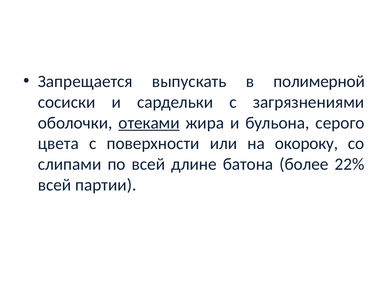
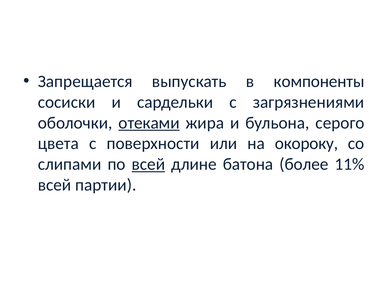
полимерной: полимерной -> компоненты (319, 81)
всей underline: none -> present (148, 164)
22%: 22% -> 11% (349, 164)
